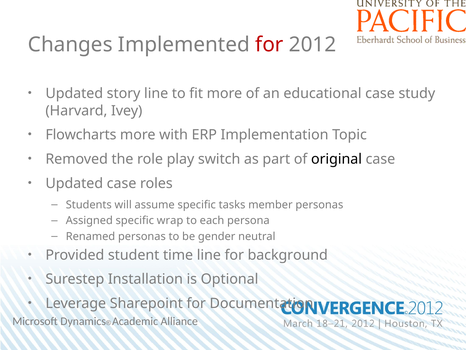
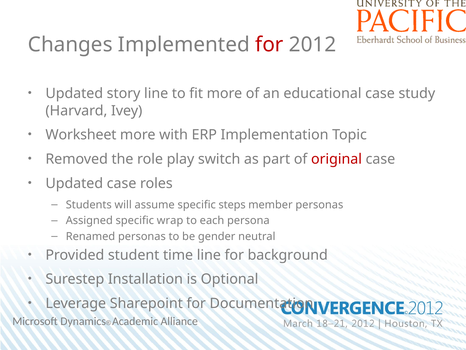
Flowcharts: Flowcharts -> Worksheet (81, 135)
original colour: black -> red (336, 159)
tasks: tasks -> steps (232, 204)
